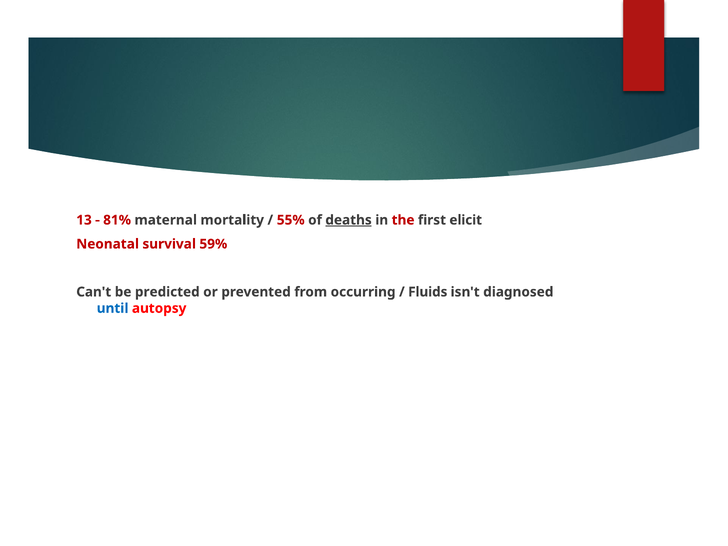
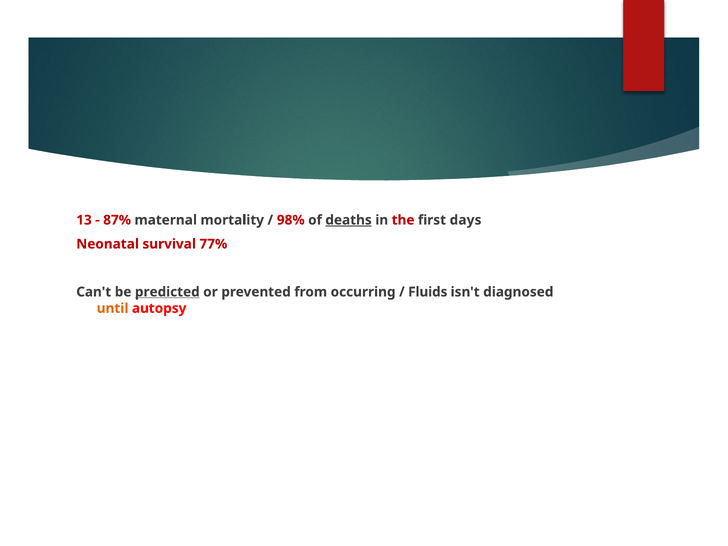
81%: 81% -> 87% (117, 220)
55%: 55% -> 98% (291, 220)
elicit: elicit -> days (466, 220)
59%: 59% -> 77% (213, 244)
predicted underline: none -> present (167, 292)
until colour: blue -> orange (113, 308)
